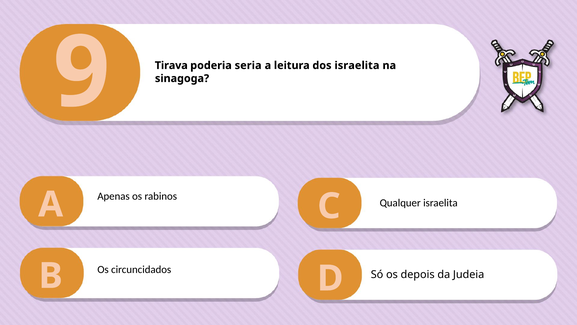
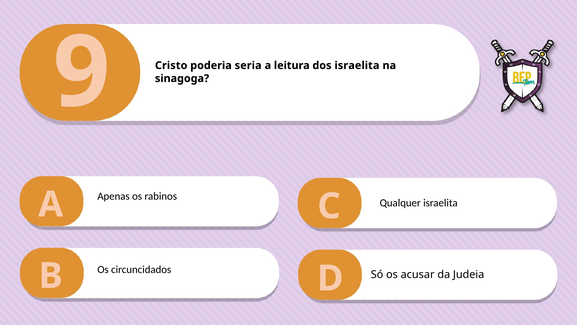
Tirava: Tirava -> Cristo (171, 65)
depois: depois -> acusar (418, 274)
